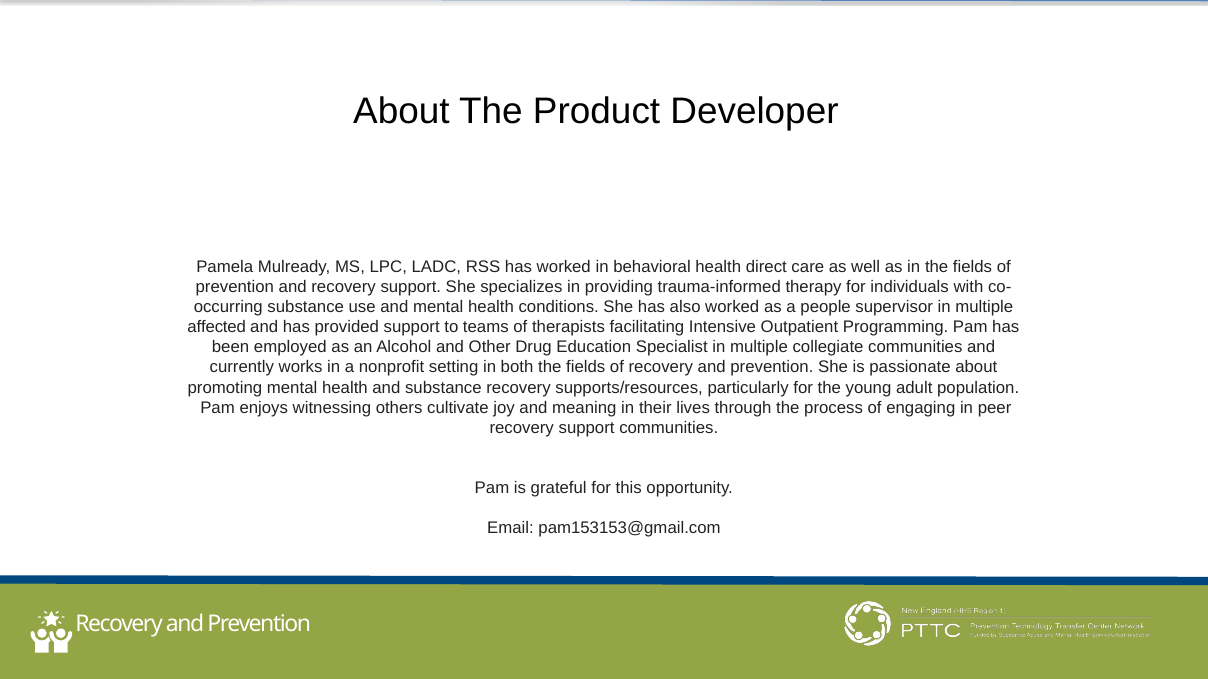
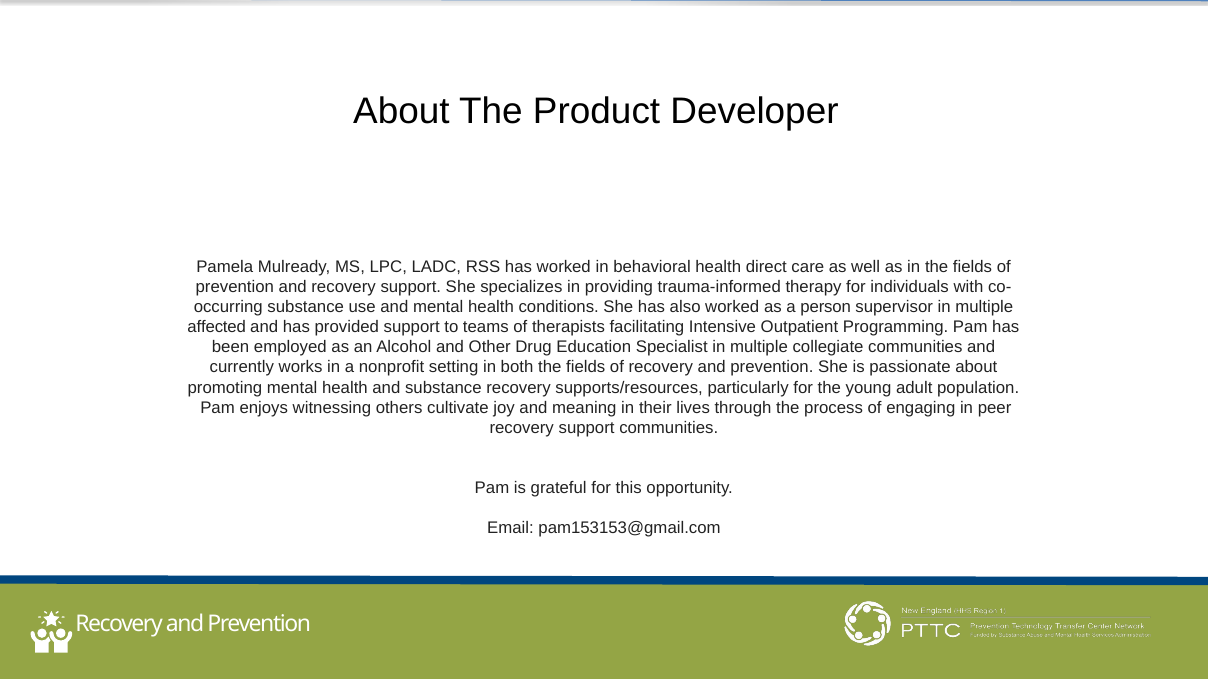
people: people -> person (826, 307)
